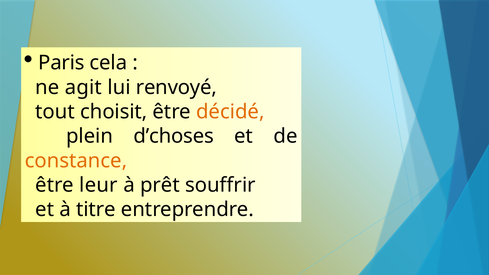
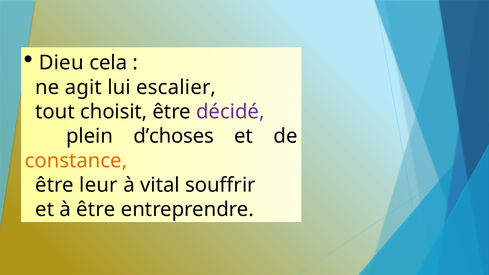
Paris: Paris -> Dieu (61, 63)
renvoyé: renvoyé -> escalier (176, 87)
décidé colour: orange -> purple (230, 112)
prêt: prêt -> vital (160, 185)
à titre: titre -> être (96, 210)
